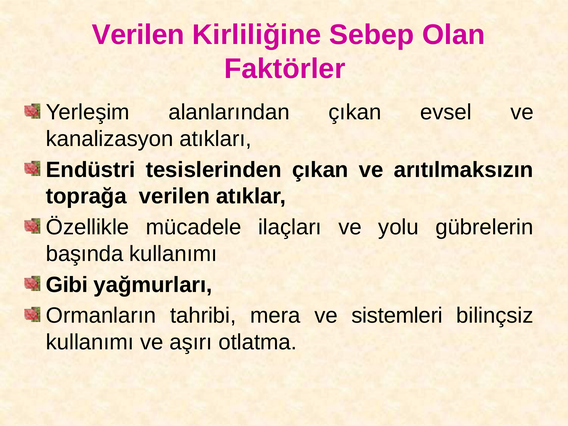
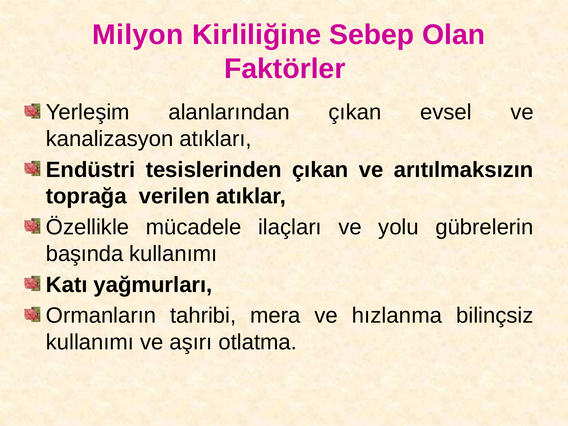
Verilen: Verilen -> Milyon (138, 35)
Gibi: Gibi -> Katı (67, 285)
sistemleri: sistemleri -> hızlanma (397, 316)
